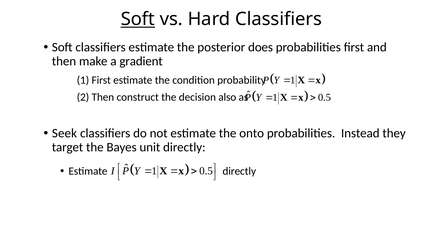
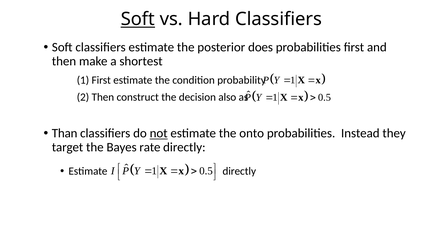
gradient: gradient -> shortest (141, 61)
Seek: Seek -> Than (65, 133)
not underline: none -> present (159, 133)
unit: unit -> rate (150, 147)
